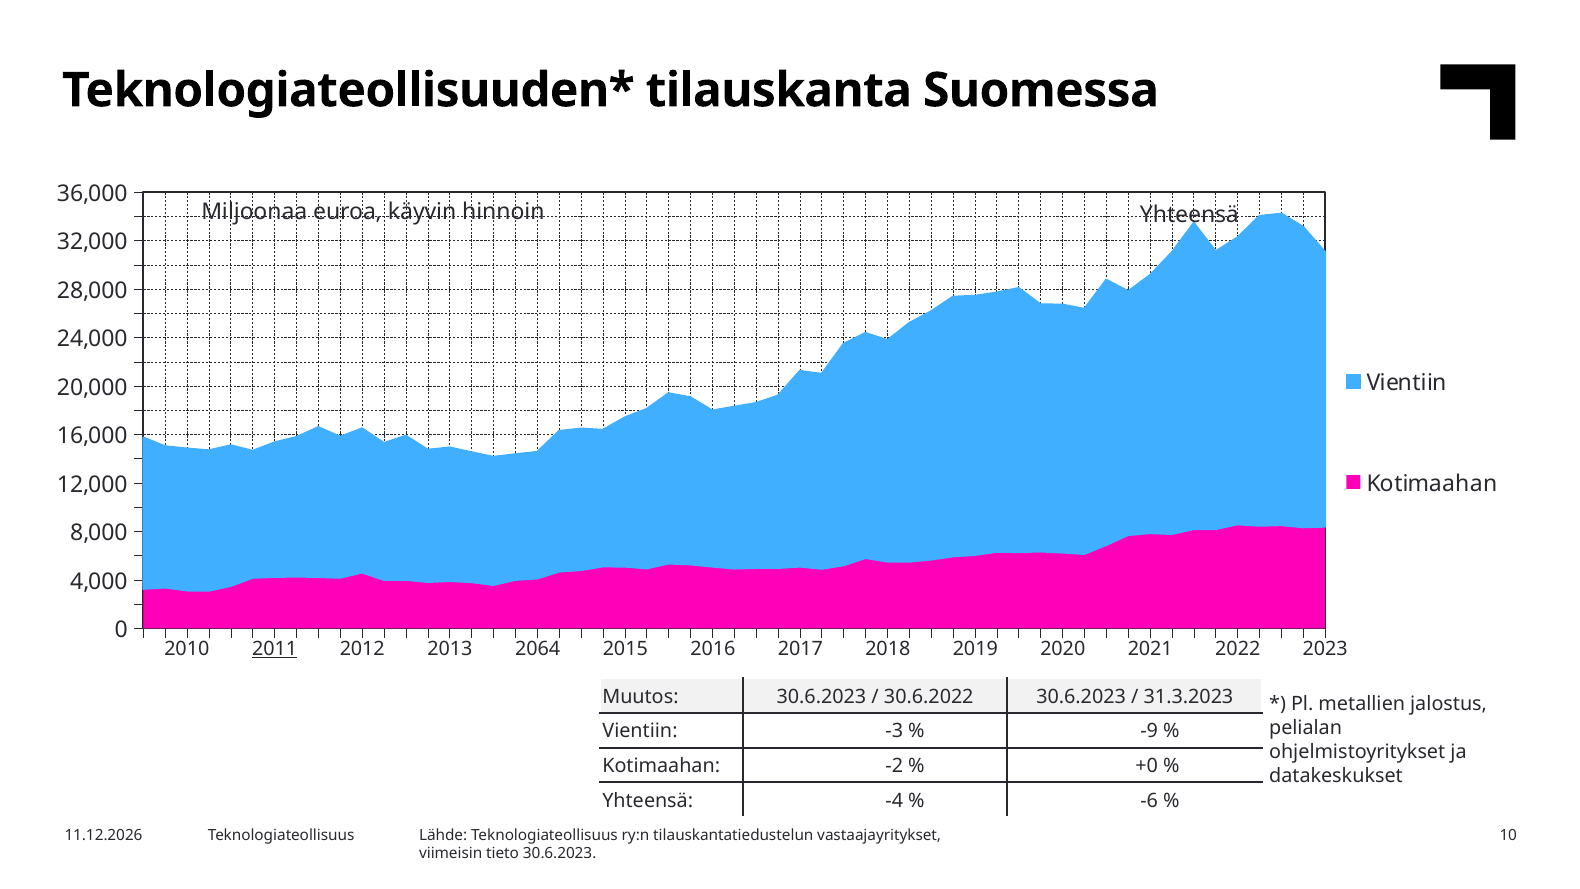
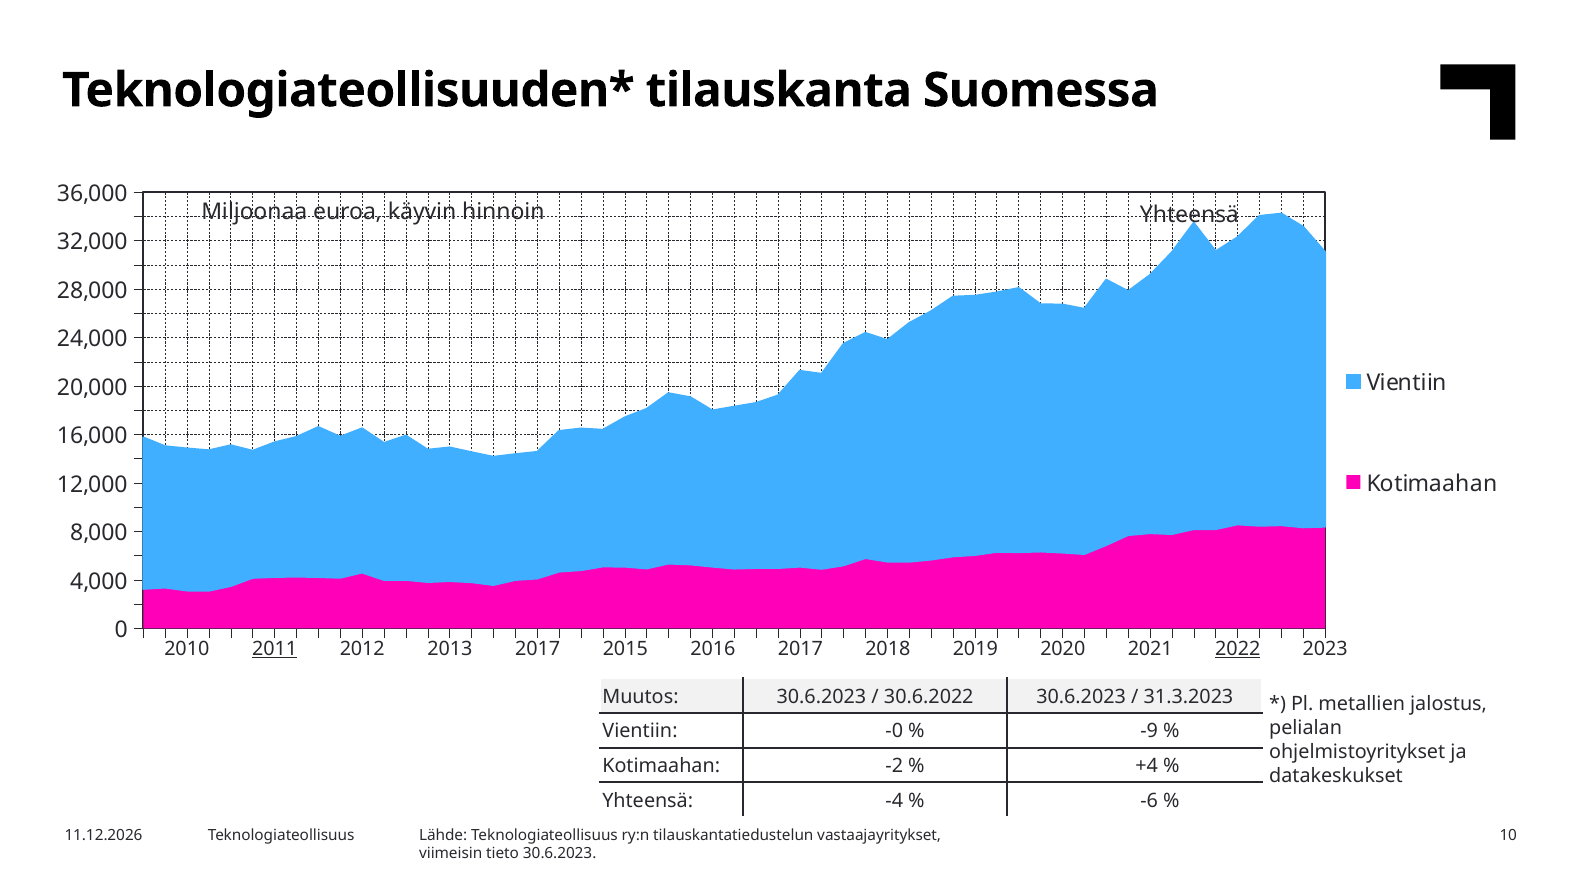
2013 2064: 2064 -> 2017 (538, 649)
2022 underline: none -> present (1238, 649)
-3: -3 -> -0 (894, 731)
+0: +0 -> +4 (1147, 766)
